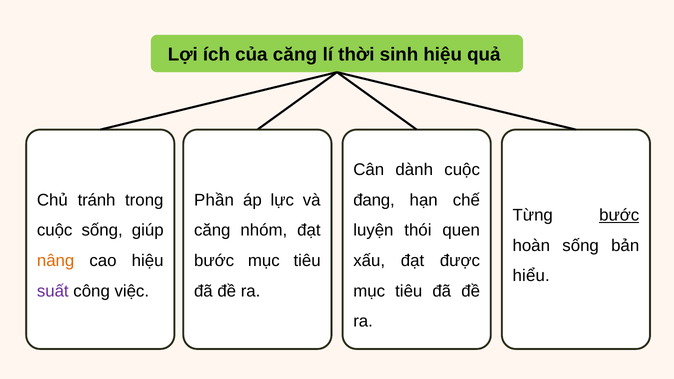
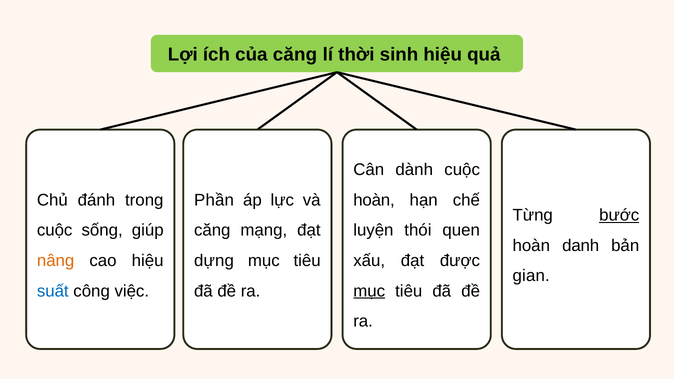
tránh: tránh -> đánh (96, 200)
đang: đang -> hoàn (374, 200)
nhóm: nhóm -> mạng (264, 230)
hoàn sống: sống -> danh (581, 246)
bước: bước -> dựng (214, 261)
hiểu: hiểu -> gian (531, 276)
suất colour: purple -> blue (53, 291)
mục underline: none -> present (369, 291)
